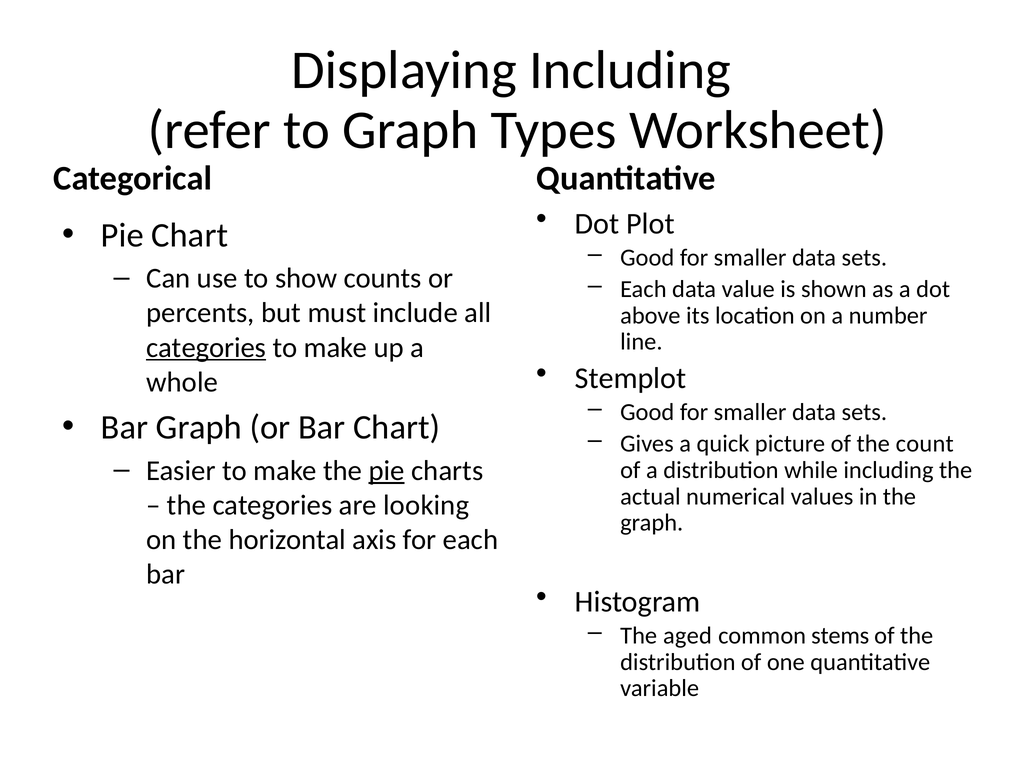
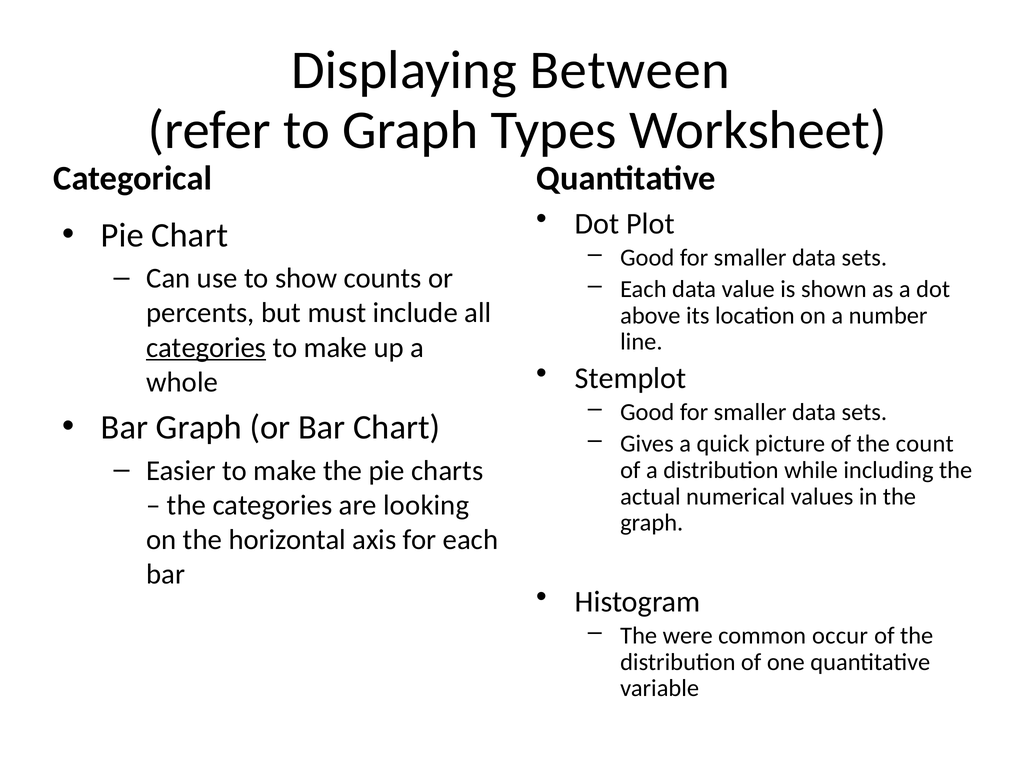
Displaying Including: Including -> Between (630, 70)
pie underline: present -> none (387, 471)
aged: aged -> were (688, 636)
stems: stems -> occur (840, 636)
